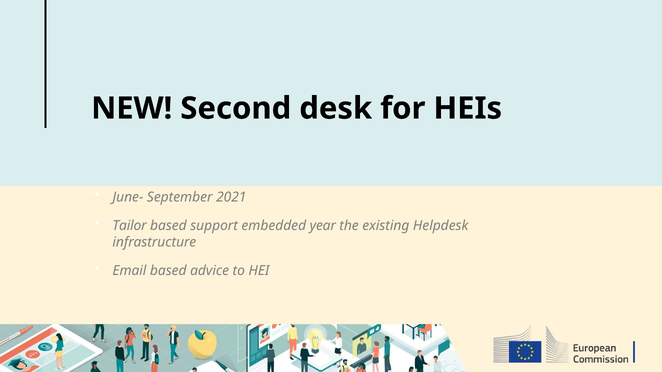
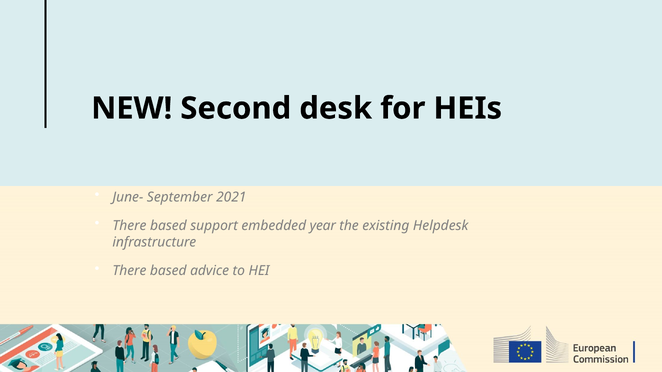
Tailor: Tailor -> There (129, 226)
Email: Email -> There (129, 271)
